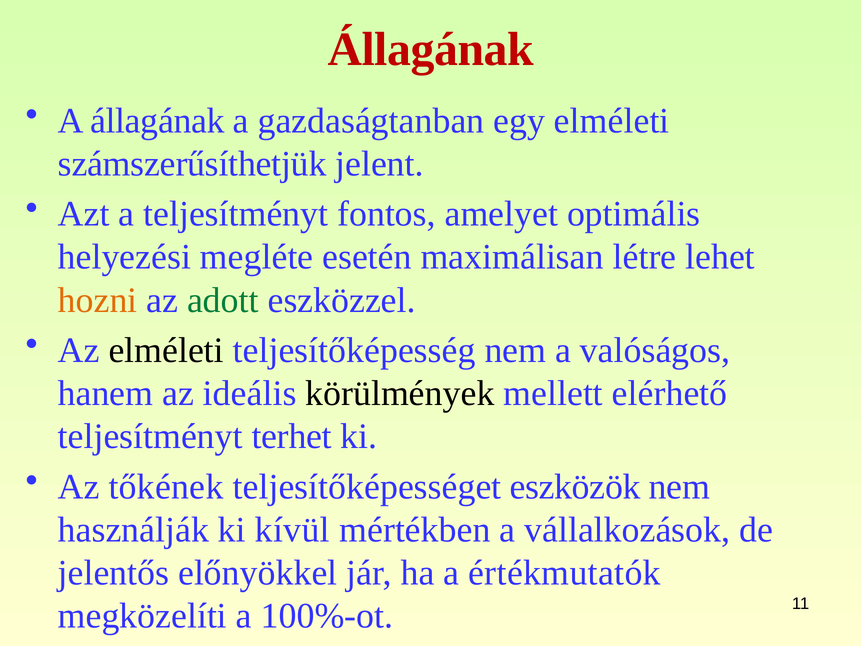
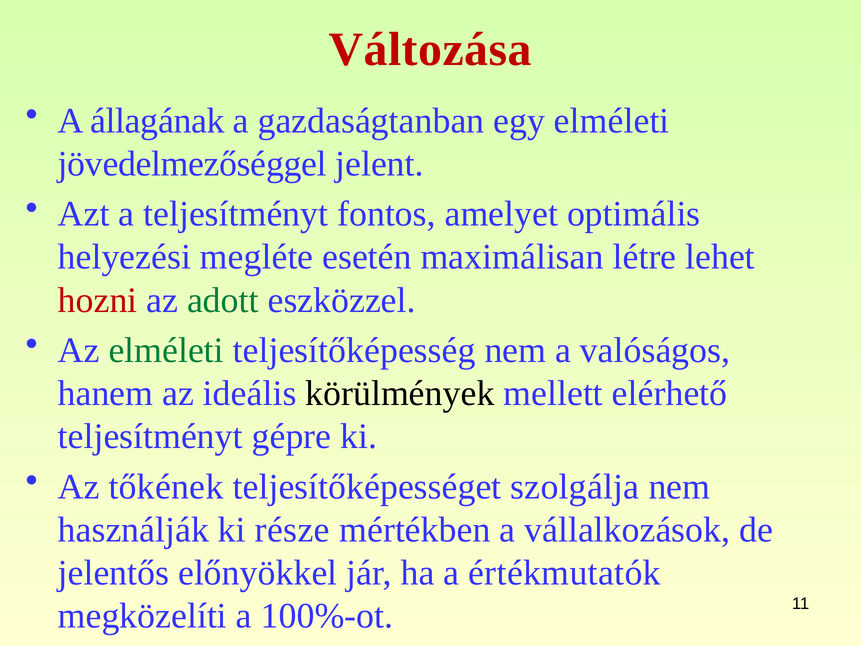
Állagának: Állagának -> Változása (430, 50)
számszerűsíthetjük: számszerűsíthetjük -> jövedelmezőséggel (192, 164)
hozni colour: orange -> red (98, 300)
elméleti colour: black -> green (166, 350)
terhet: terhet -> gépre (292, 436)
eszközök: eszközök -> szolgálja (575, 487)
kívül: kívül -> része (292, 530)
